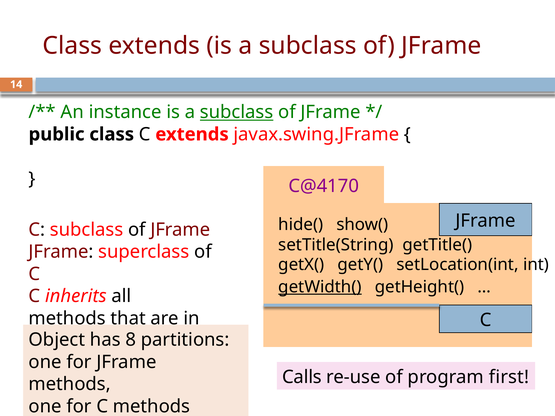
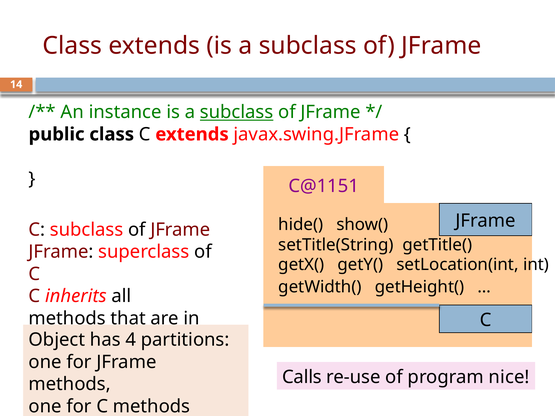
C@4170: C@4170 -> C@1151 (324, 186)
getWidth( underline: present -> none (320, 287)
8: 8 -> 4 (131, 340)
first: first -> nice (509, 377)
